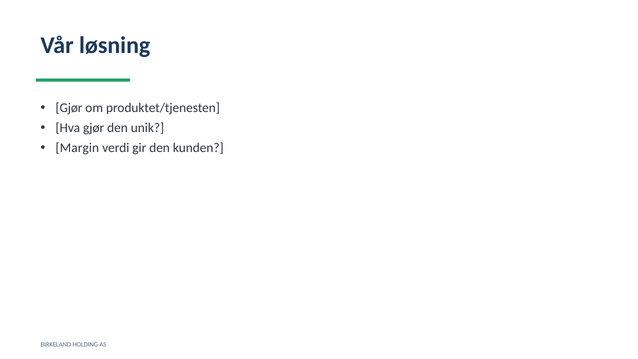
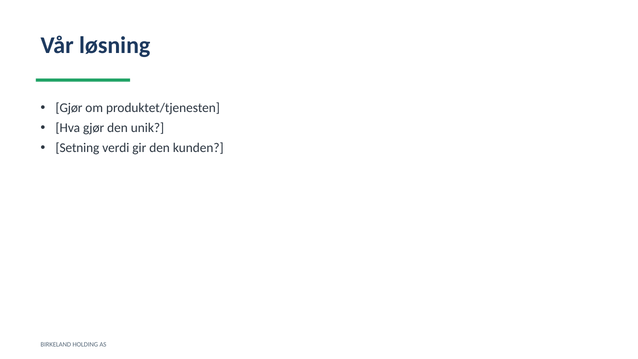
Margin: Margin -> Setning (77, 148)
